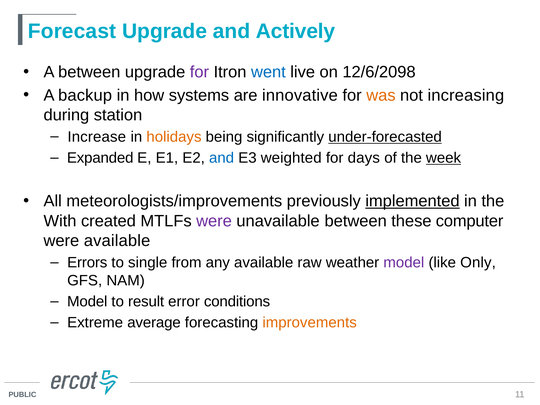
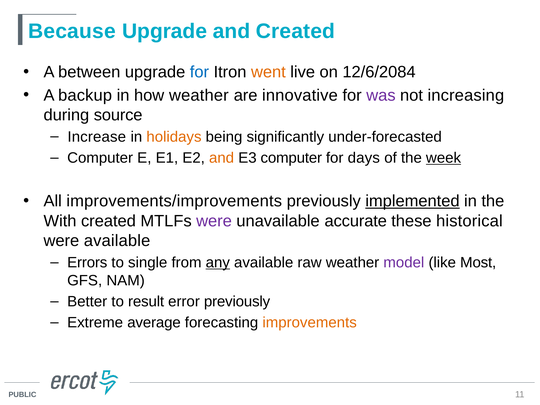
Forecast: Forecast -> Because (72, 31)
and Actively: Actively -> Created (295, 31)
for colour: purple -> blue (199, 72)
went colour: blue -> orange (268, 72)
12/6/2098: 12/6/2098 -> 12/6/2084 (379, 72)
how systems: systems -> weather (199, 95)
was colour: orange -> purple (381, 95)
station: station -> source (118, 115)
under-forecasted underline: present -> none (385, 137)
Expanded: Expanded -> Computer (100, 158)
and colour: blue -> orange (222, 158)
E3 weighted: weighted -> computer (291, 158)
meteorologists/improvements: meteorologists/improvements -> improvements/improvements (174, 201)
unavailable between: between -> accurate (356, 221)
computer: computer -> historical (469, 221)
any underline: none -> present (218, 263)
Only: Only -> Most (478, 263)
Model: Model -> Better (87, 302)
error conditions: conditions -> previously (237, 302)
